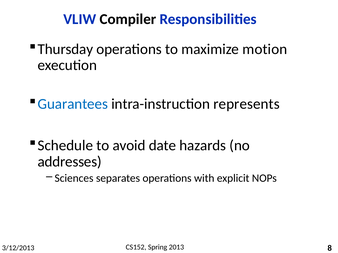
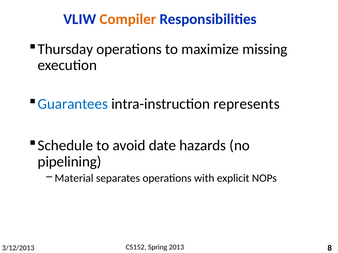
Compiler colour: black -> orange (128, 19)
motion: motion -> missing (265, 49)
addresses: addresses -> pipelining (70, 162)
Sciences: Sciences -> Material (74, 178)
